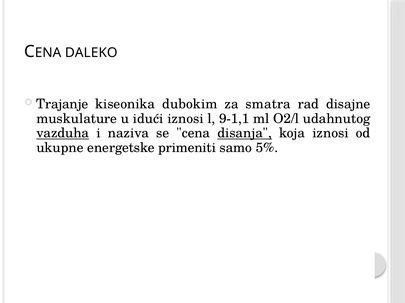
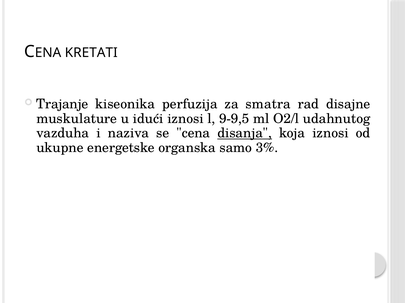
DALEKO: DALEKO -> KRETATI (91, 53)
dubokim: dubokim -> perfuzija (190, 104)
9-1,1: 9-1,1 -> 9-9,5 (234, 119)
vazduha underline: present -> none (63, 134)
primeniti: primeniti -> organska (187, 148)
5%: 5% -> 3% (267, 148)
